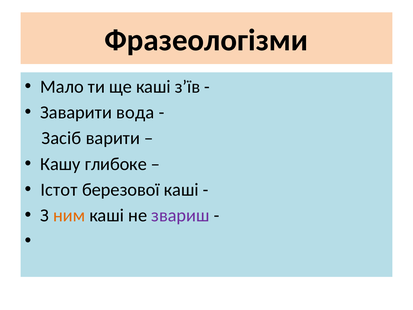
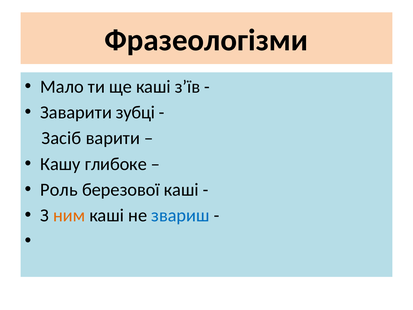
вода: вода -> зубці (136, 112)
Істот: Істот -> Роль (59, 190)
звариш colour: purple -> blue (180, 215)
